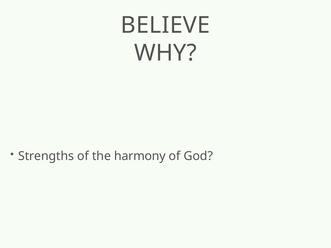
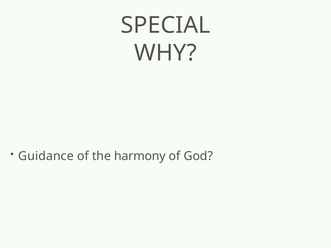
BELIEVE: BELIEVE -> SPECIAL (165, 25)
Strengths: Strengths -> Guidance (46, 156)
